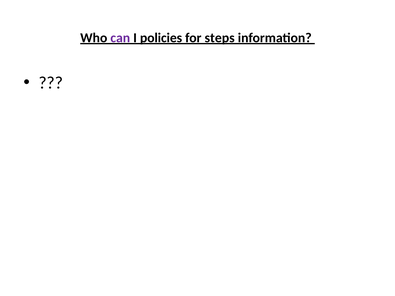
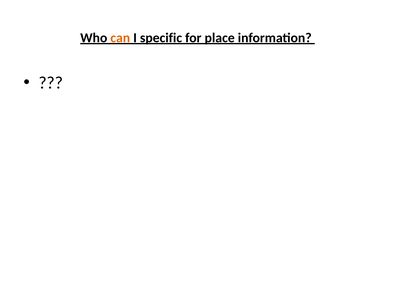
can colour: purple -> orange (120, 38)
policies: policies -> specific (161, 38)
steps: steps -> place (220, 38)
